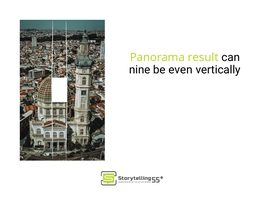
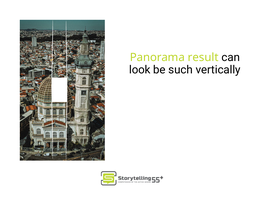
nine: nine -> look (140, 70)
even: even -> such (181, 70)
